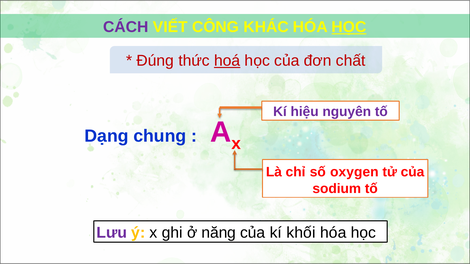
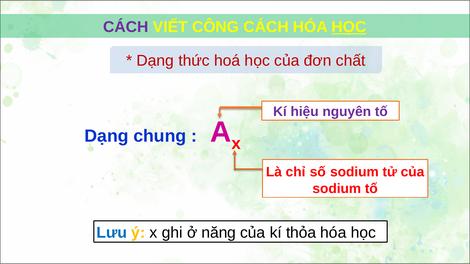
CÔNG KHÁC: KHÁC -> CÁCH (266, 27)
Đúng: Đúng -> Dạng (155, 61)
hoá underline: present -> none (227, 61)
số oxygen: oxygen -> sodium (354, 172)
Lưu colour: purple -> blue (112, 233)
khối: khối -> thỏa (301, 233)
